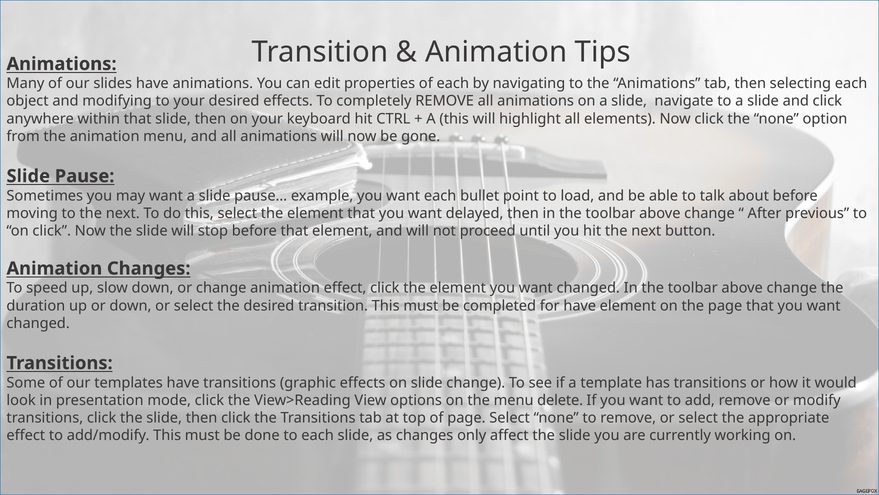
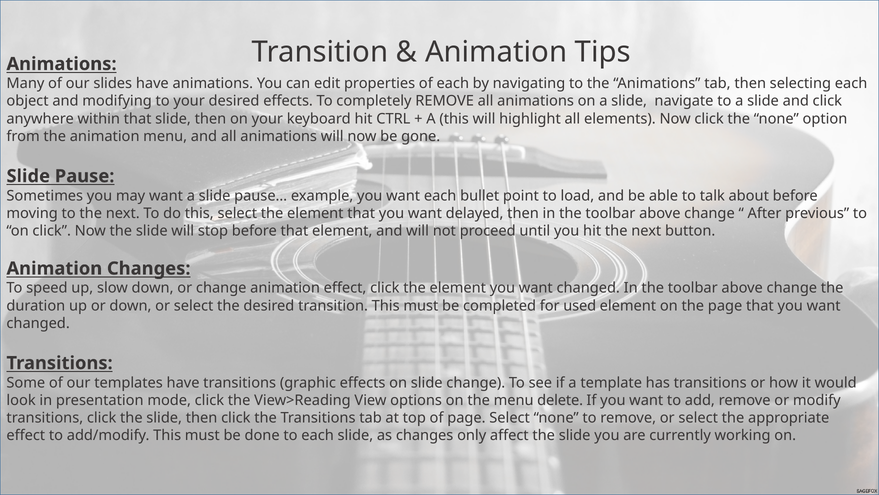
for have: have -> used (580, 305)
